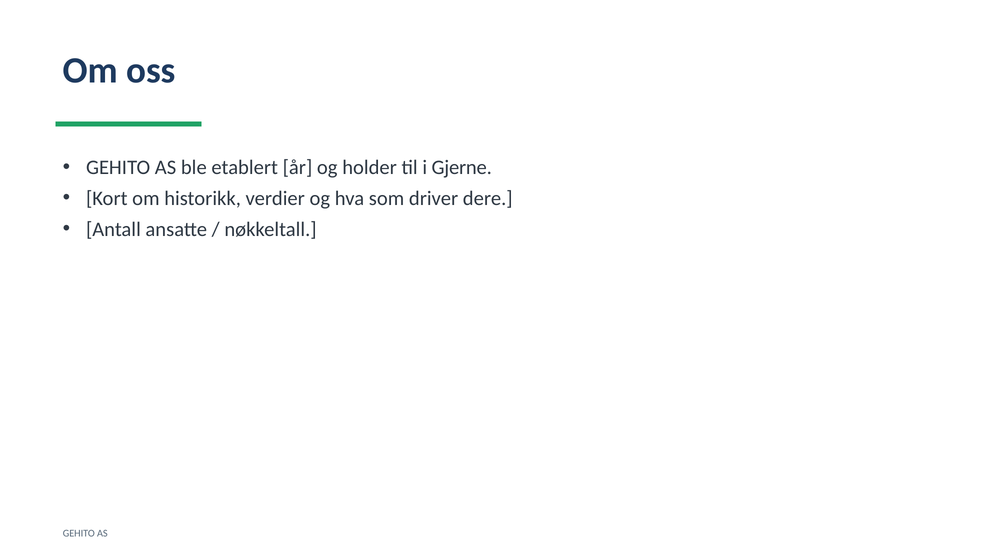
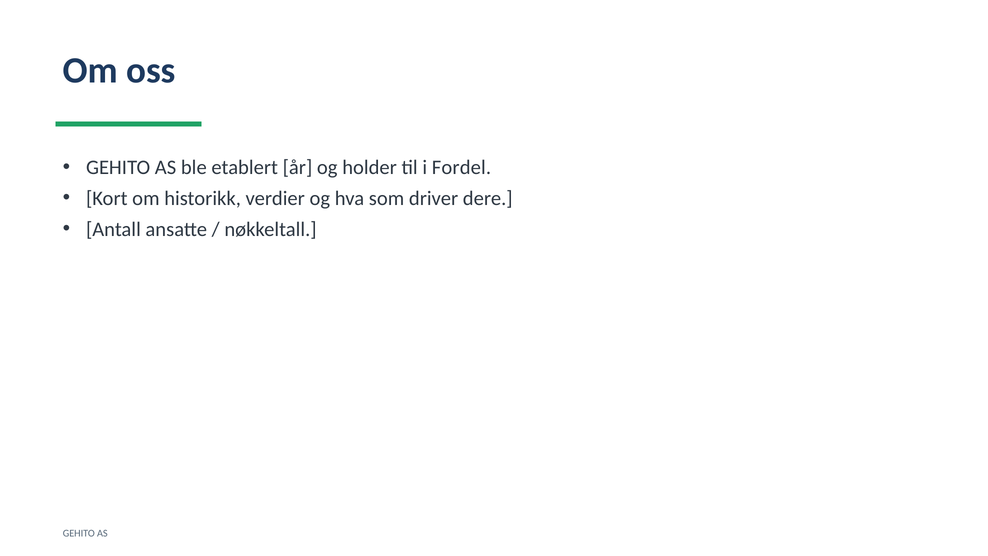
Gjerne: Gjerne -> Fordel (461, 167)
